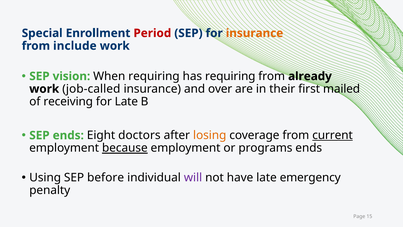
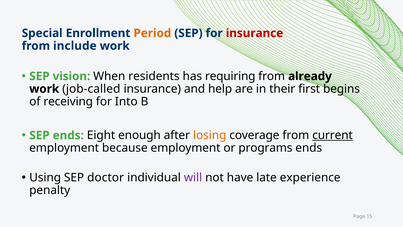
Period colour: red -> orange (152, 33)
insurance colour: orange -> red (255, 33)
When requiring: requiring -> residents (154, 76)
over: over -> help (220, 89)
mailed: mailed -> begins (341, 89)
for Late: Late -> Into (126, 101)
doctors: doctors -> enough (139, 135)
because underline: present -> none (125, 148)
before: before -> doctor (106, 177)
emergency: emergency -> experience (310, 177)
